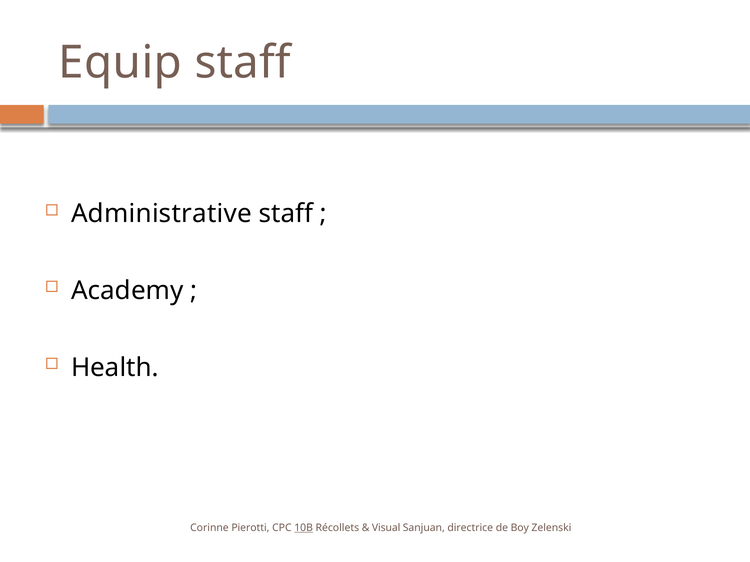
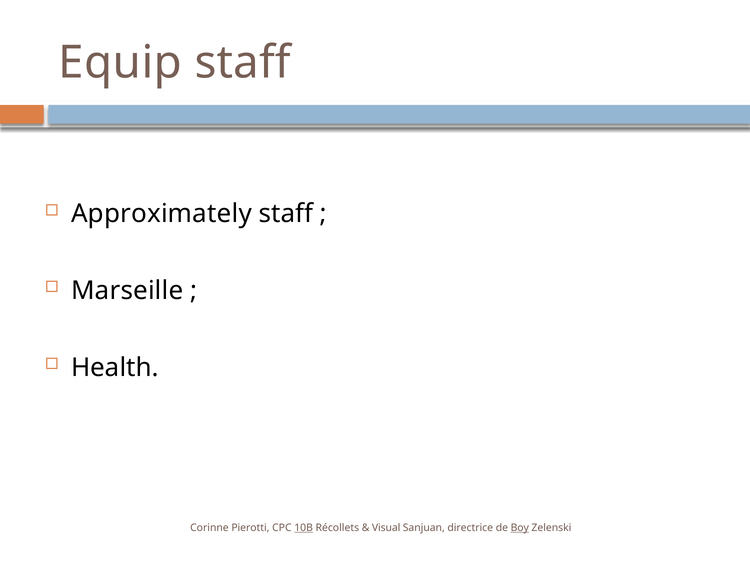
Administrative: Administrative -> Approximately (161, 214)
Academy: Academy -> Marseille (127, 291)
Boy underline: none -> present (520, 528)
